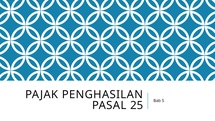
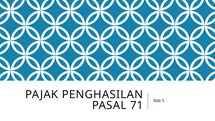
25: 25 -> 71 (137, 105)
